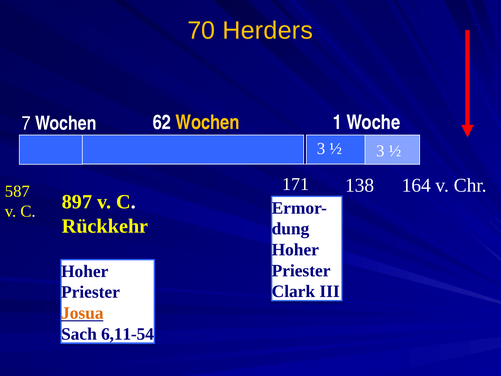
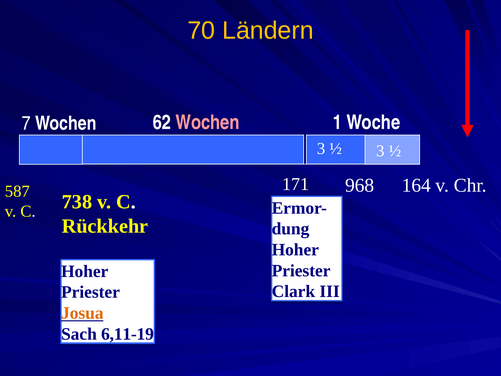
Herders: Herders -> Ländern (268, 31)
Wochen colour: yellow -> pink (208, 122)
138: 138 -> 968 (360, 185)
897: 897 -> 738 (77, 202)
6,11-54: 6,11-54 -> 6,11-19 (127, 334)
